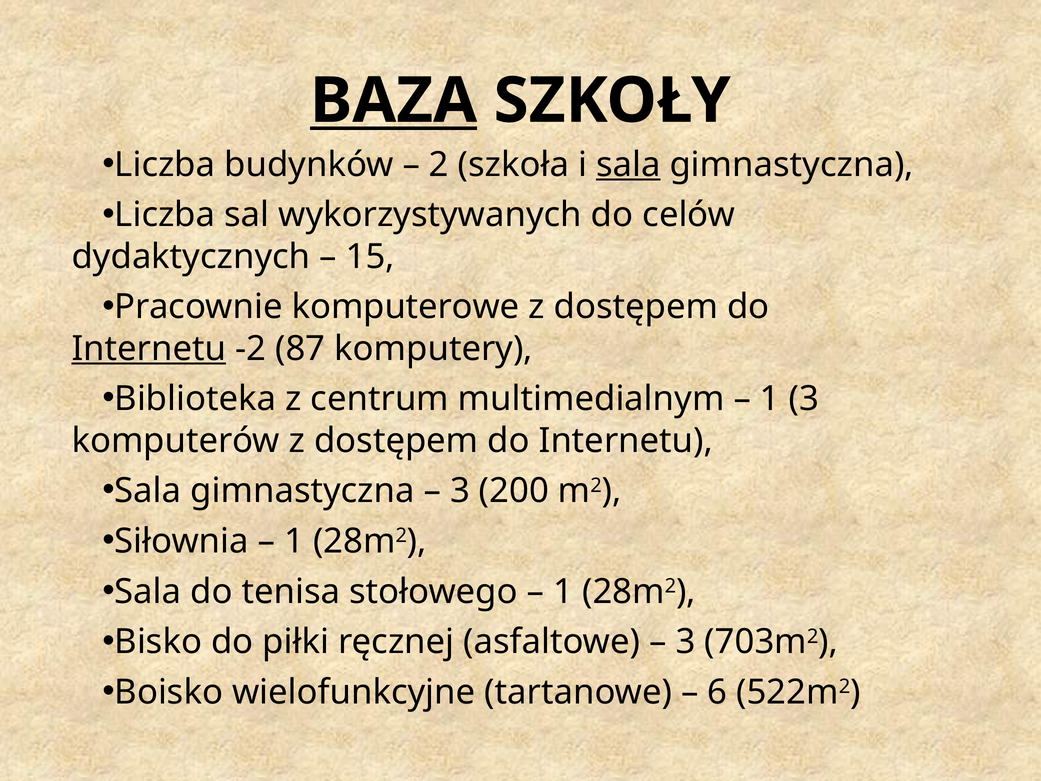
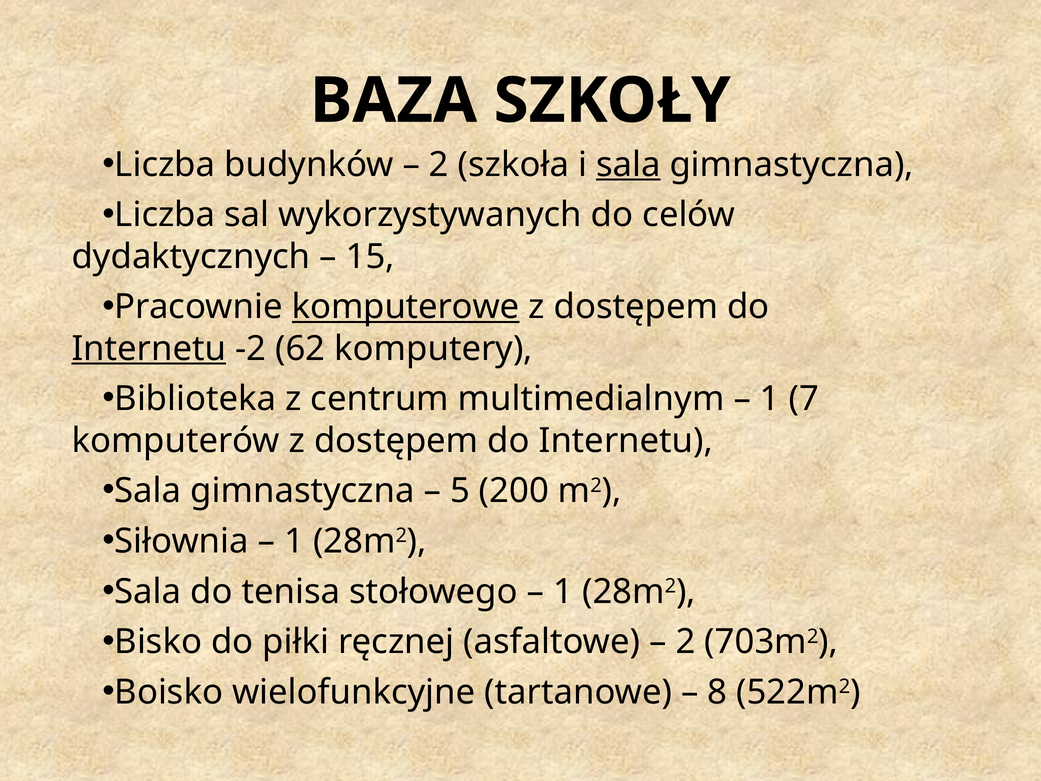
BAZA underline: present -> none (394, 101)
komputerowe underline: none -> present (406, 307)
87: 87 -> 62 (300, 349)
1 3: 3 -> 7 (804, 399)
3: 3 -> 5 (460, 491)
3: 3 -> 2 (685, 642)
6: 6 -> 8 (717, 692)
